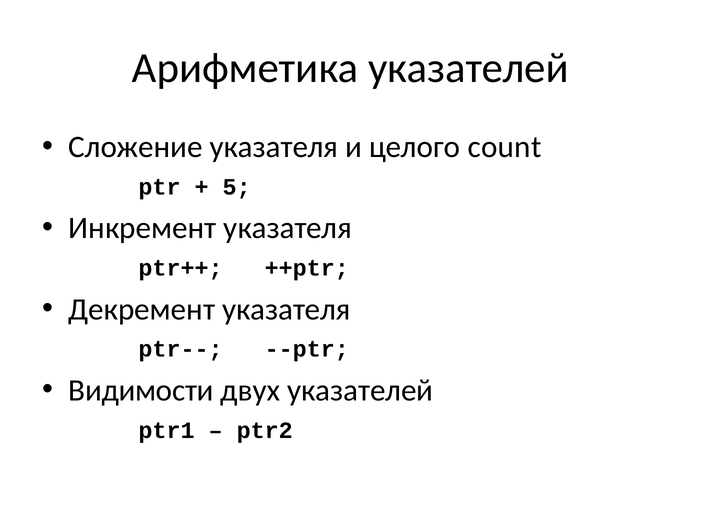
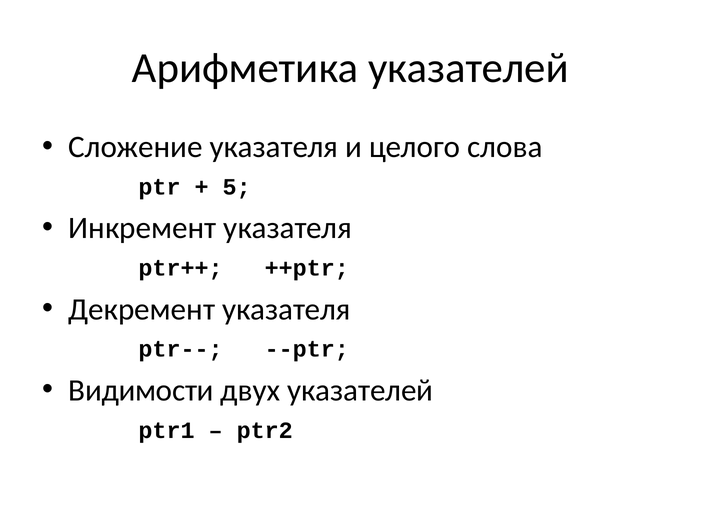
count: count -> слова (505, 147)
